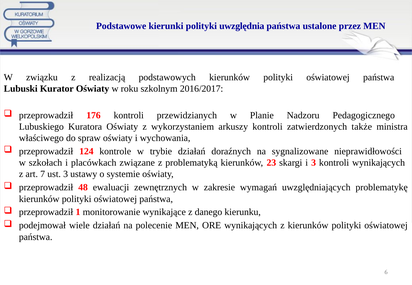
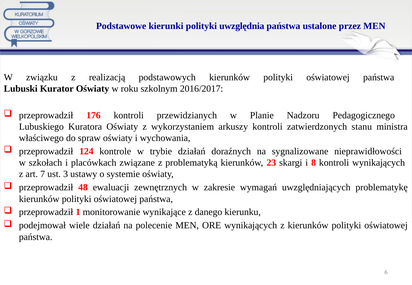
także: także -> stanu (362, 127)
i 3: 3 -> 8 (314, 163)
